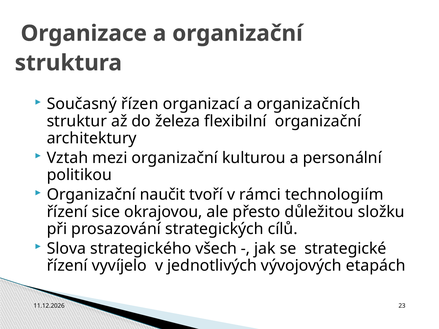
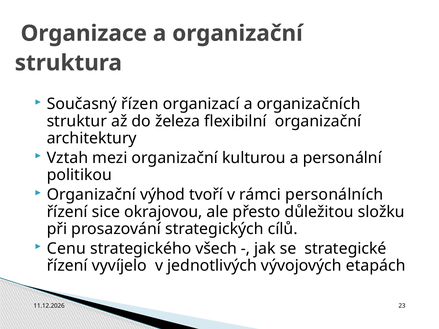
naučit: naučit -> výhod (163, 195)
technologiím: technologiím -> personálních (334, 195)
Slova: Slova -> Cenu (66, 249)
